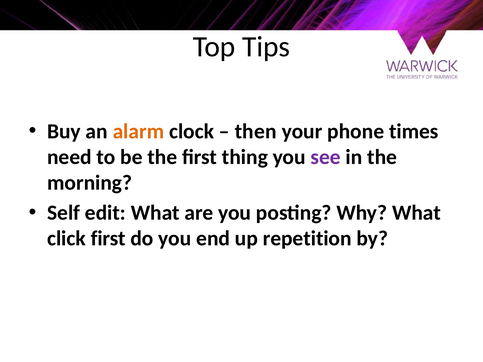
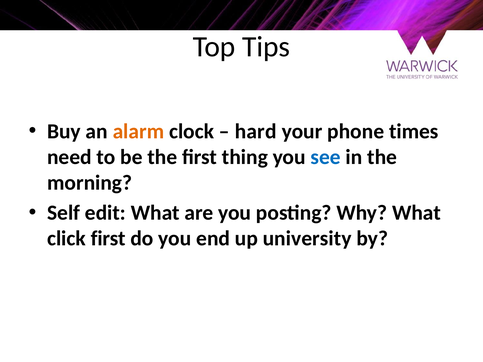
then: then -> hard (256, 131)
see colour: purple -> blue (326, 157)
repetition: repetition -> university (307, 239)
